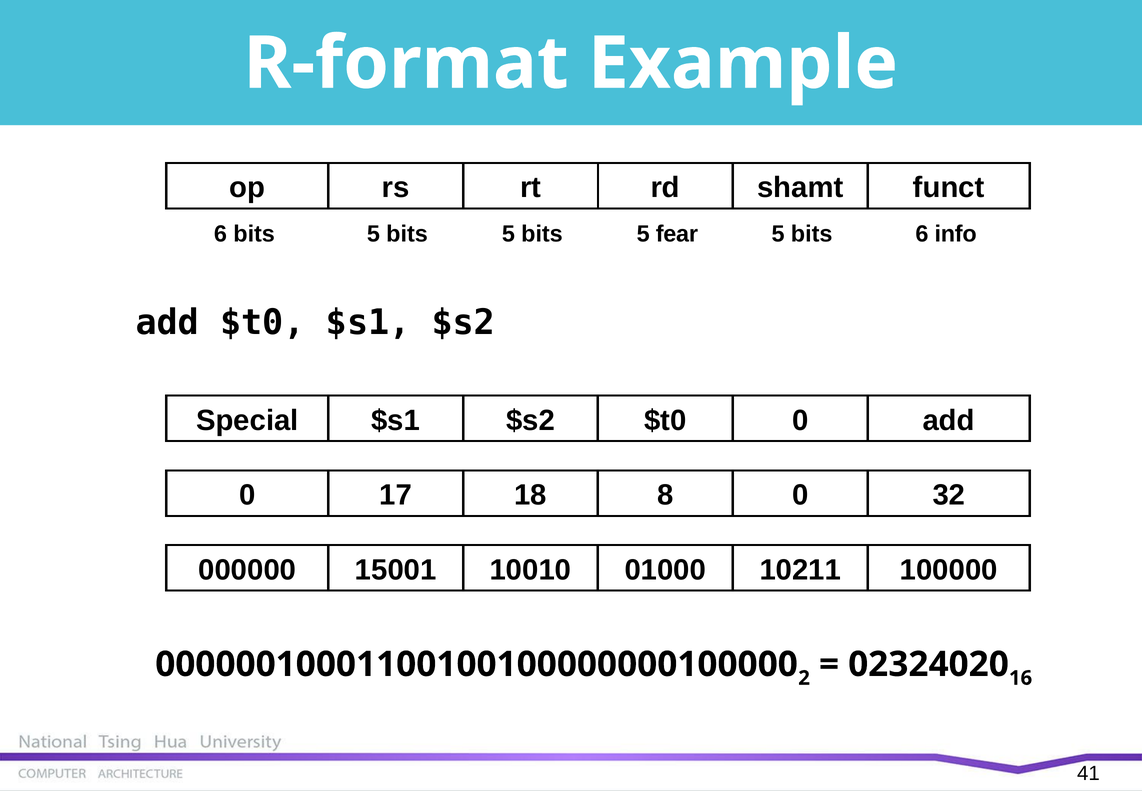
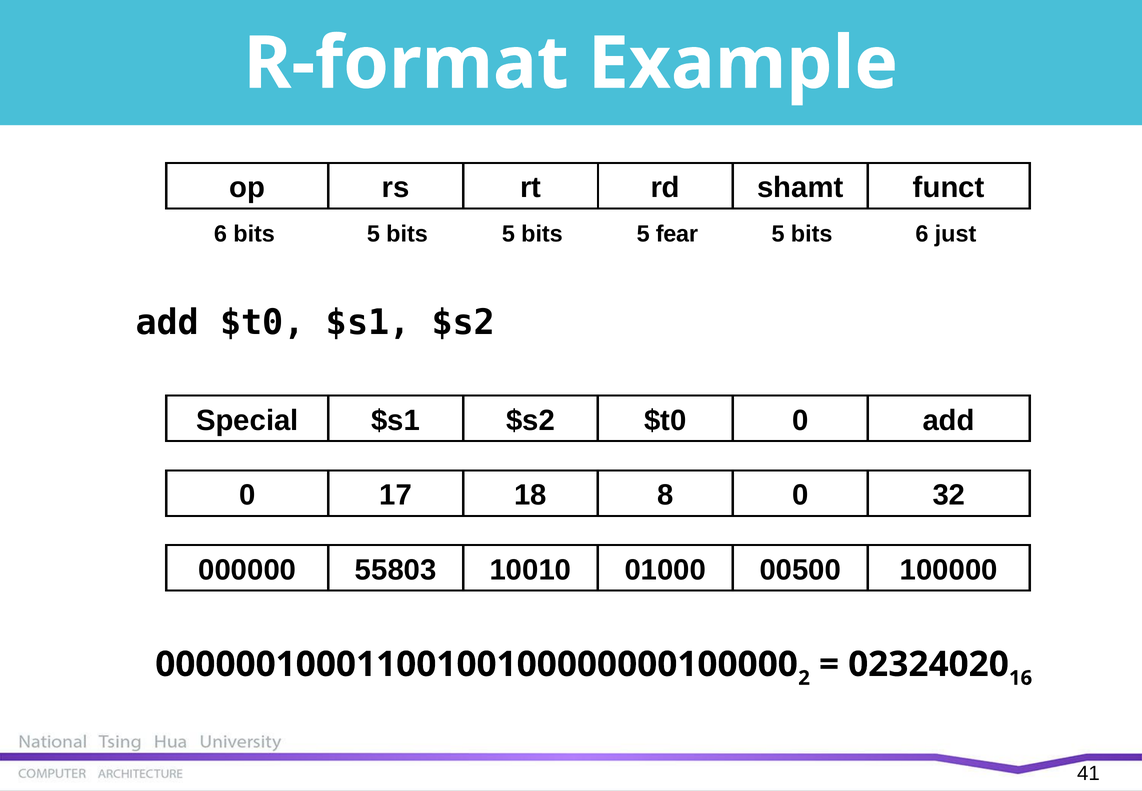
info: info -> just (956, 234)
15001: 15001 -> 55803 (396, 570)
10211: 10211 -> 00500 (800, 570)
